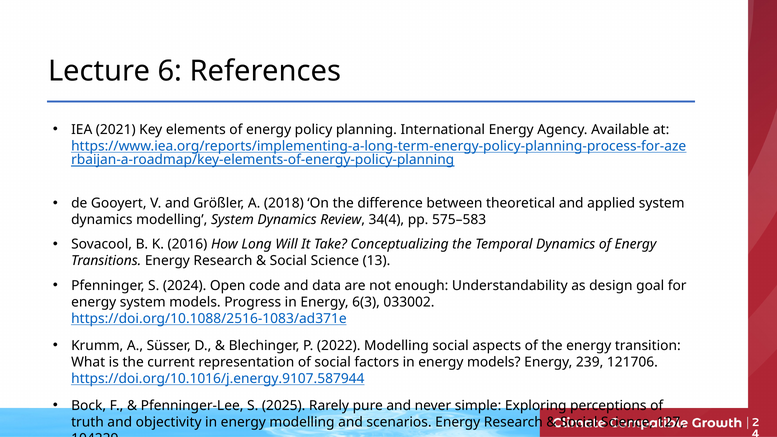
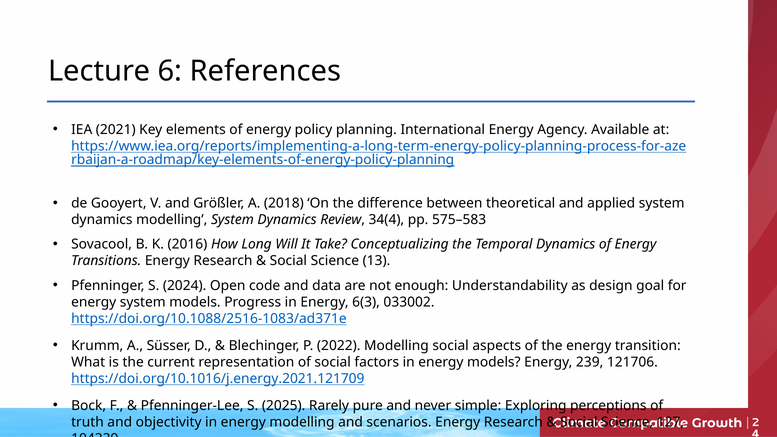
https://doi.org/10.1016/j.energy.9107.587944: https://doi.org/10.1016/j.energy.9107.587944 -> https://doi.org/10.1016/j.energy.2021.121709 (218, 379)
